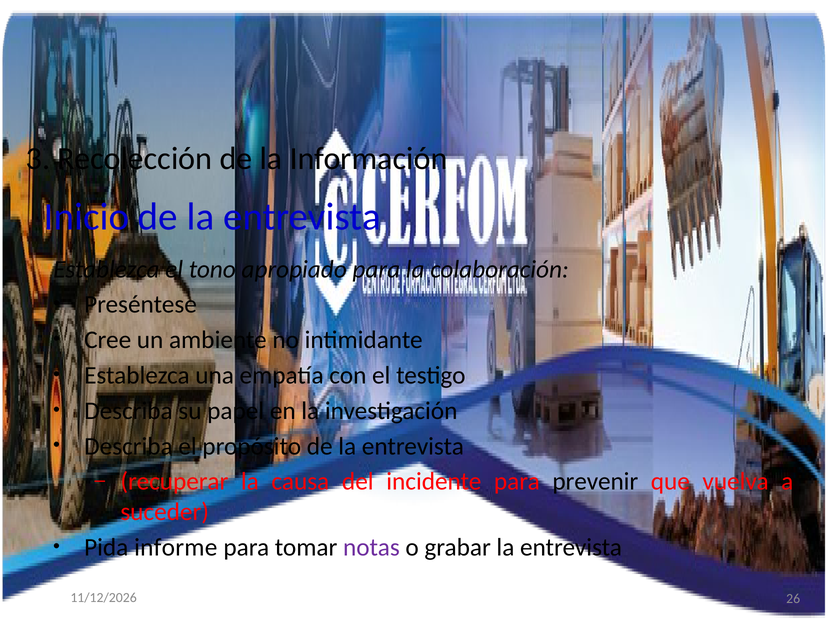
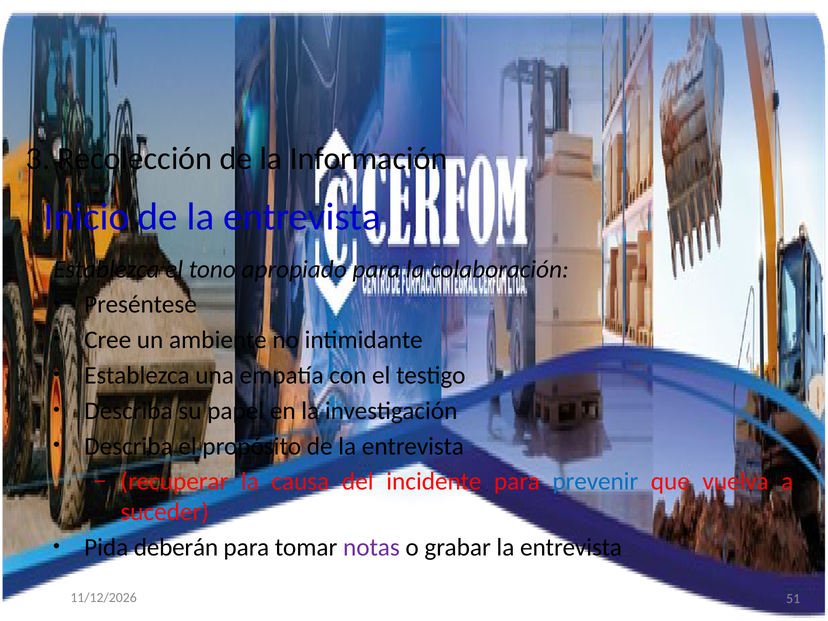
prevenir colour: black -> blue (595, 482)
informe: informe -> deberán (176, 547)
26: 26 -> 51 (793, 599)
